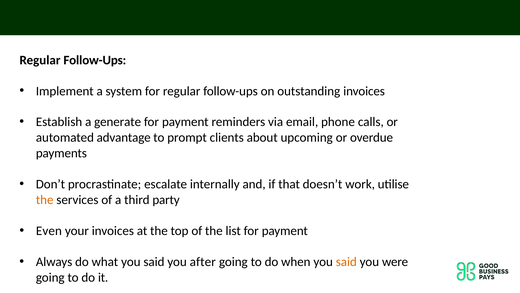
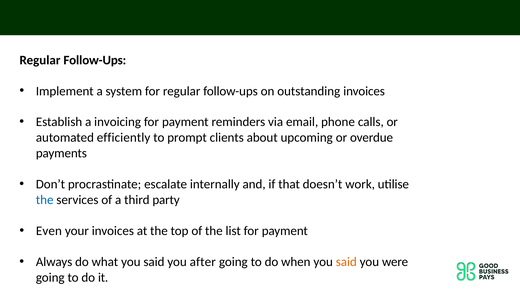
generate: generate -> invoicing (118, 122)
advantage: advantage -> efficiently (124, 137)
the colour: orange -> blue (45, 200)
